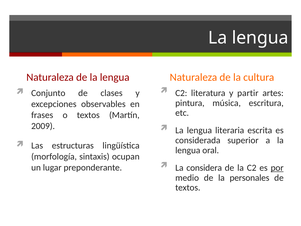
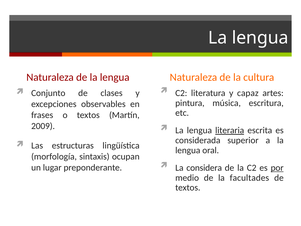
partir: partir -> capaz (248, 93)
literaria underline: none -> present (230, 130)
personales: personales -> facultades (249, 178)
